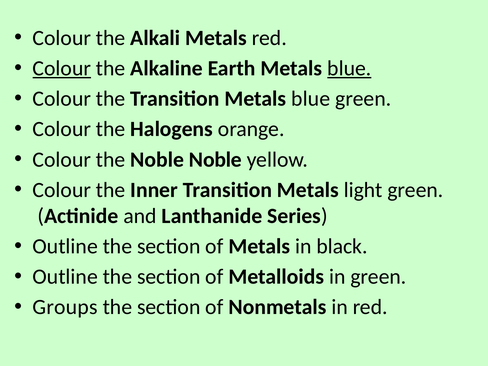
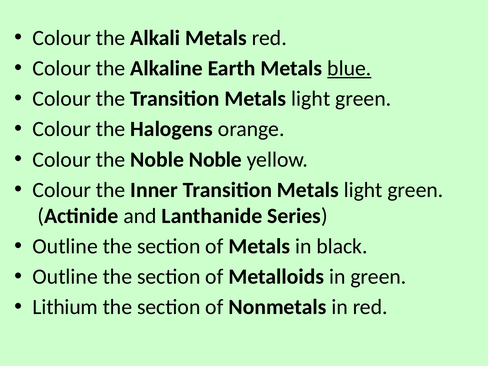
Colour underline: present -> none (62, 68)
the Transition Metals blue: blue -> light (311, 99)
Groups: Groups -> Lithium (65, 307)
